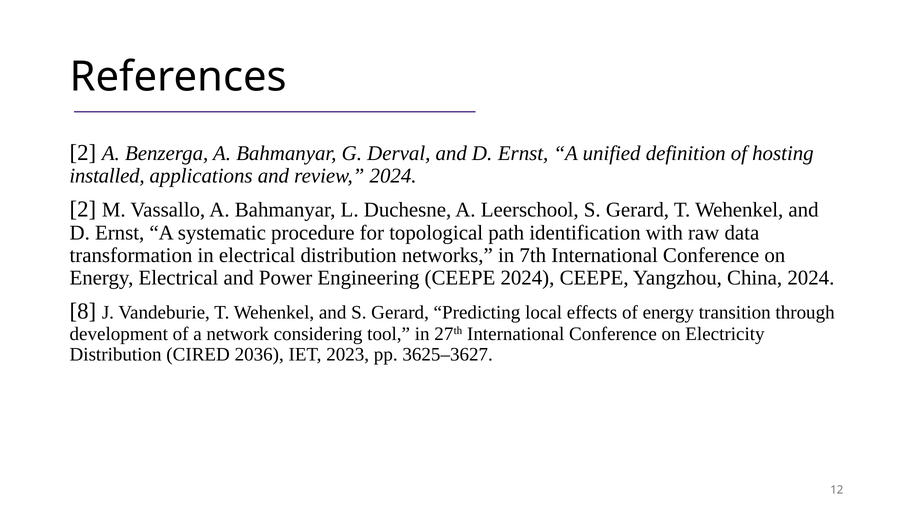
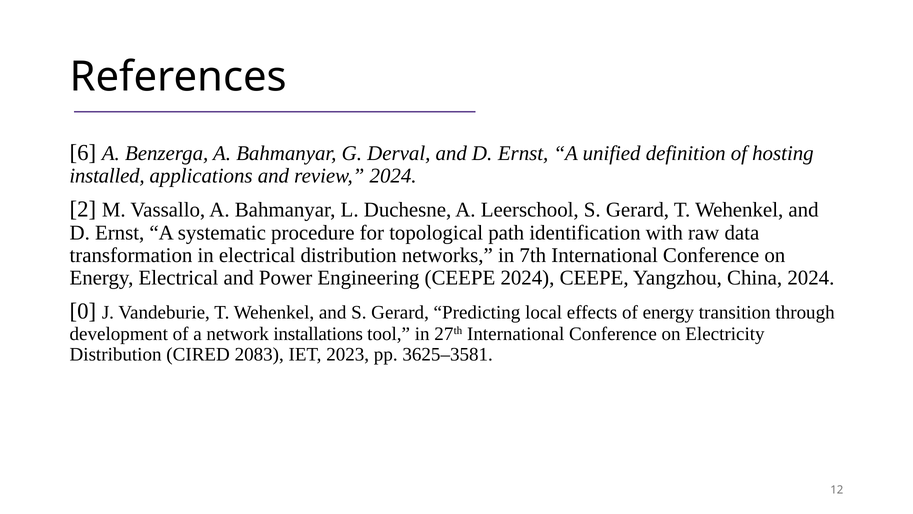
2: 2 -> 6 (83, 152)
8: 8 -> 0 (83, 311)
considering: considering -> installations (318, 334)
2036: 2036 -> 2083 (259, 354)
3625–3627: 3625–3627 -> 3625–3581 (448, 354)
